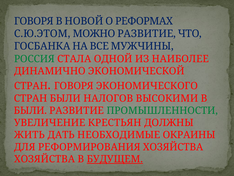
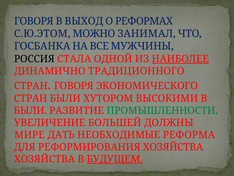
НОВОЙ: НОВОЙ -> ВЫХОД (84, 21)
МОЖНО РАЗВИТИЕ: РАЗВИТИЕ -> ЗАНИМАЛ (147, 34)
РОССИЯ colour: green -> black (34, 59)
НАИБОЛЕЕ underline: none -> present (180, 59)
ЭКОНОМИЧЕСКОЙ: ЭКОНОМИЧЕСКОЙ -> ТРАДИЦИОННОГО (136, 71)
НАЛОГОВ: НАЛОГОВ -> ХУТОРОМ (108, 98)
КРЕСТЬЯН: КРЕСТЬЯН -> БОЛЬШЕЙ (115, 122)
ЖИТЬ: ЖИТЬ -> МИРЕ (29, 134)
ОКРАИНЫ: ОКРАИНЫ -> РЕФОРМА (189, 134)
